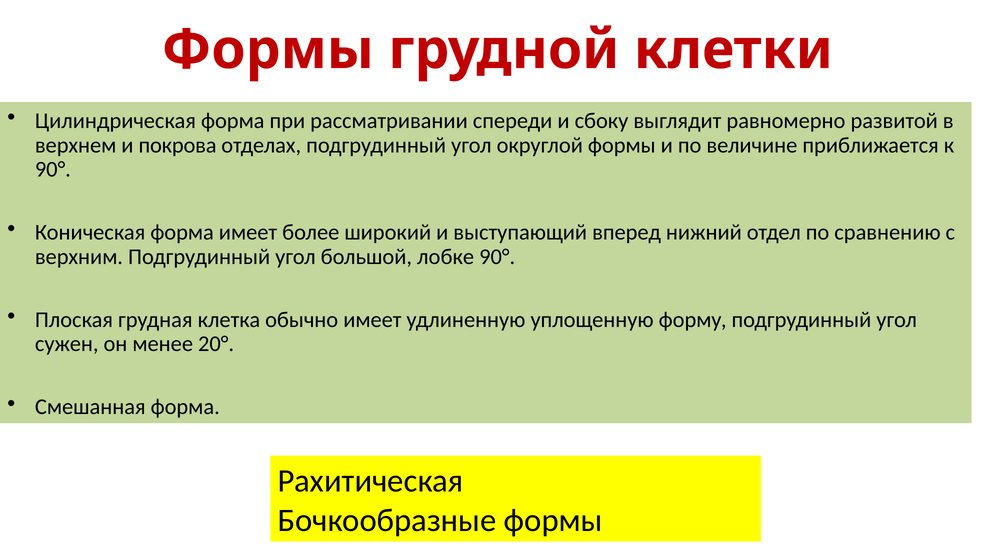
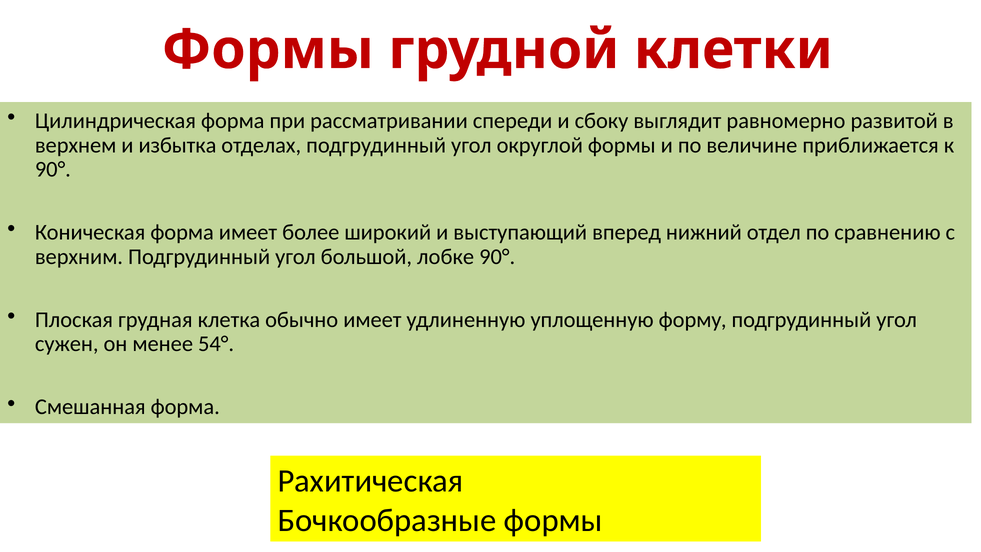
покрова: покрова -> избытка (177, 145)
20°: 20° -> 54° (216, 344)
